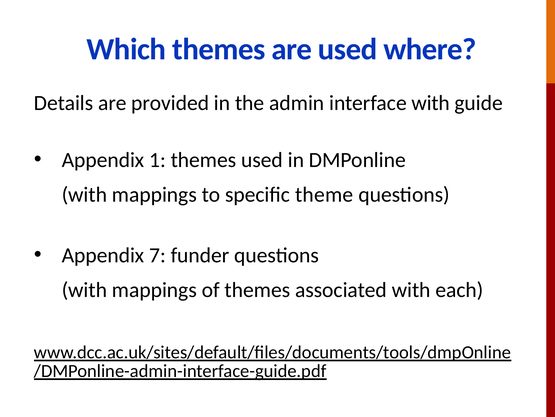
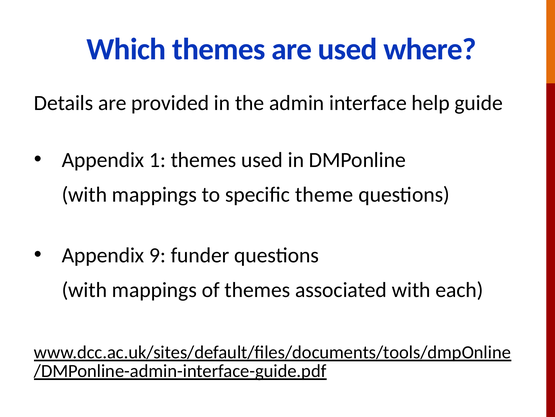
interface with: with -> help (431, 103)
7: 7 -> 9 (158, 255)
